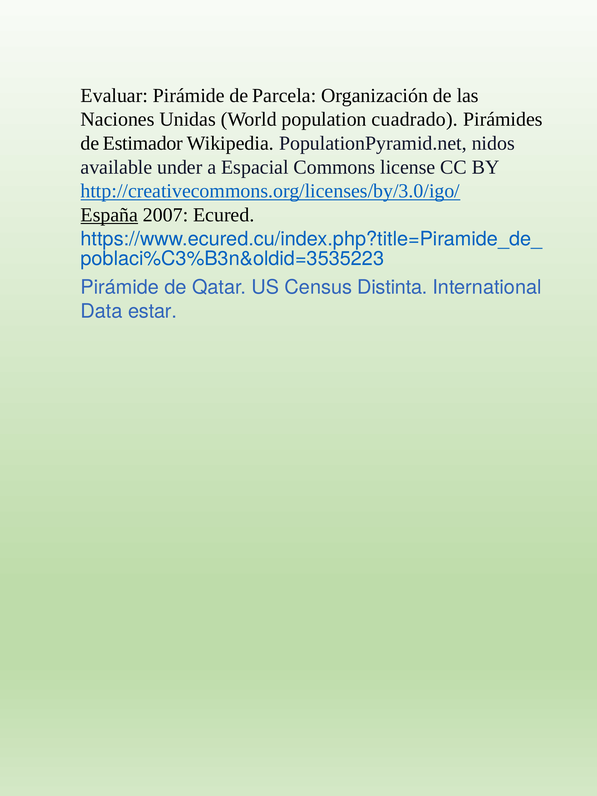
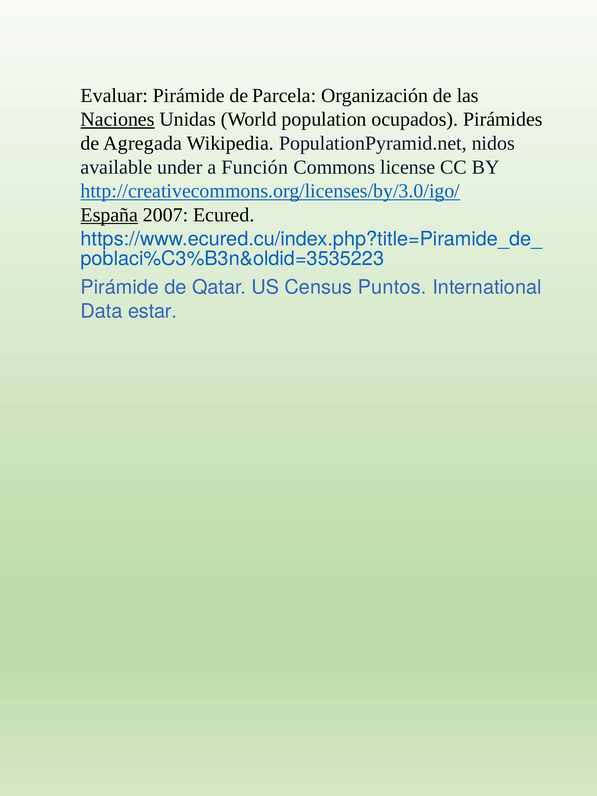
Naciones underline: none -> present (118, 119)
cuadrado: cuadrado -> ocupados (415, 119)
Estimador: Estimador -> Agregada (143, 143)
Espacial: Espacial -> Función (255, 167)
Distinta: Distinta -> Puntos (392, 287)
